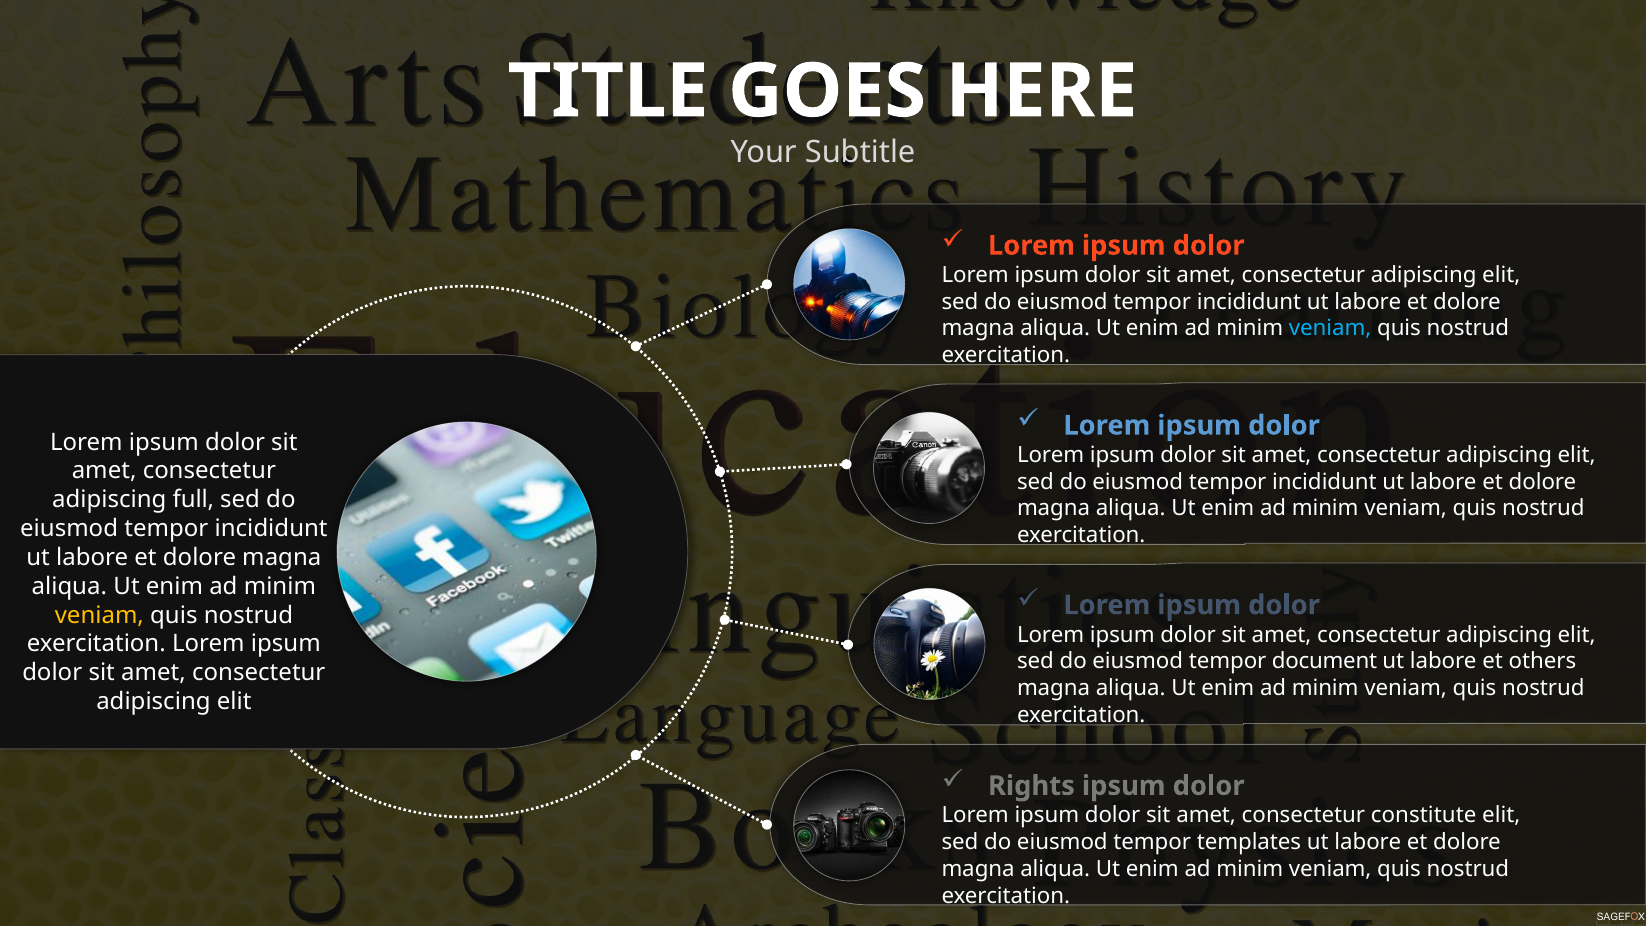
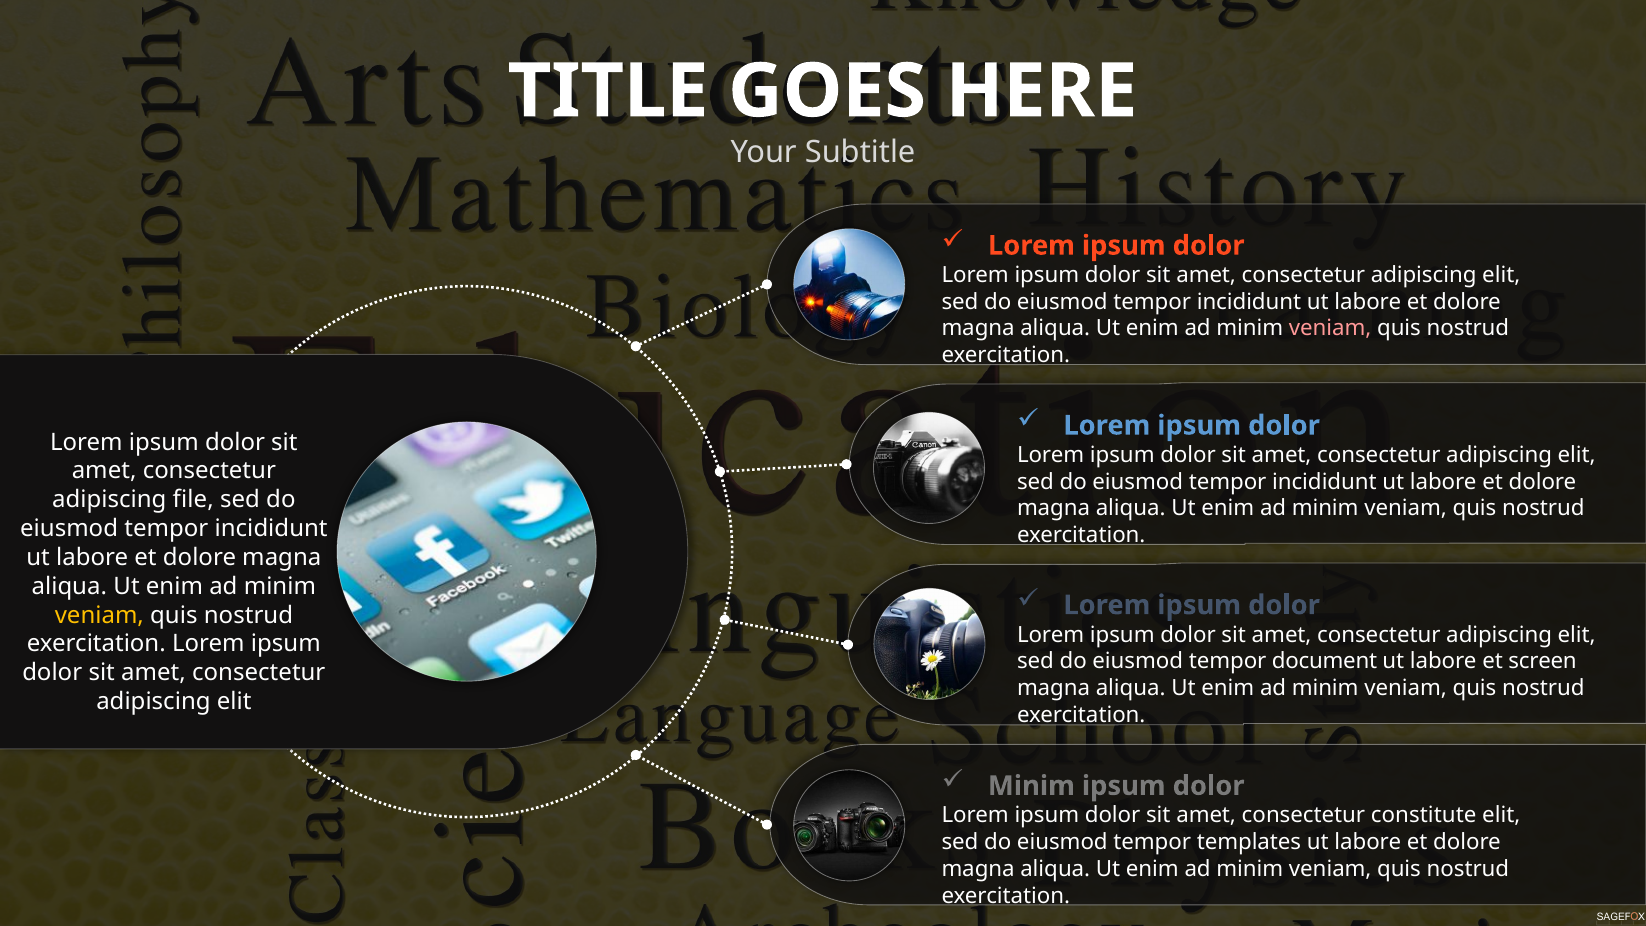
veniam colour: light blue -> pink (1330, 329)
full: full -> file (193, 500)
others: others -> screen (1543, 661)
Rights: Rights -> Minim (1031, 786)
